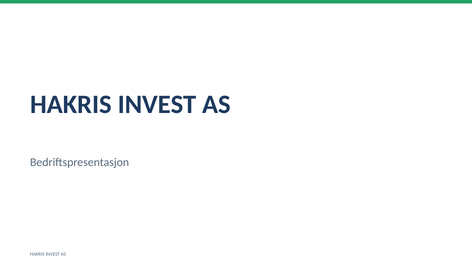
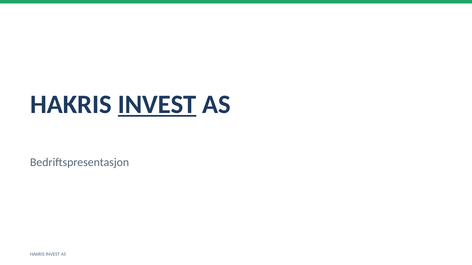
INVEST underline: none -> present (157, 105)
